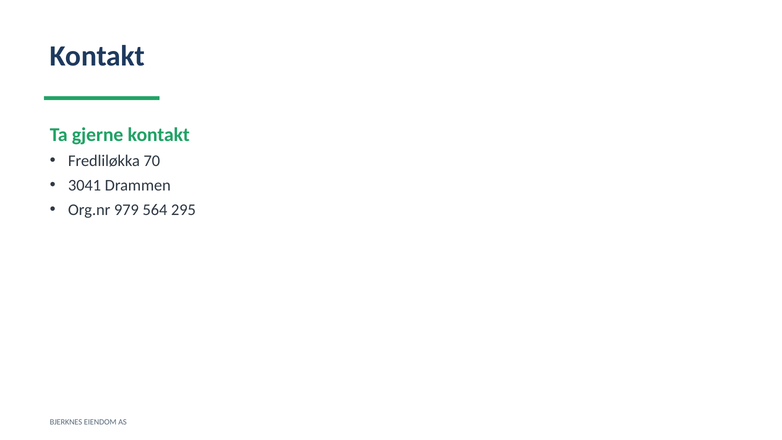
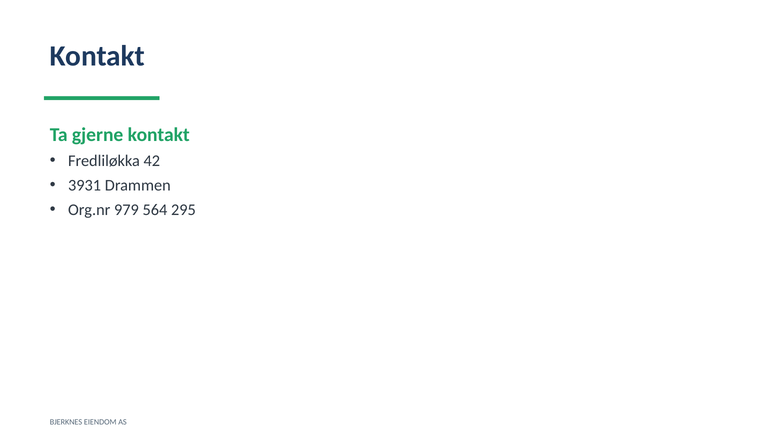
70: 70 -> 42 (152, 161)
3041: 3041 -> 3931 (85, 185)
